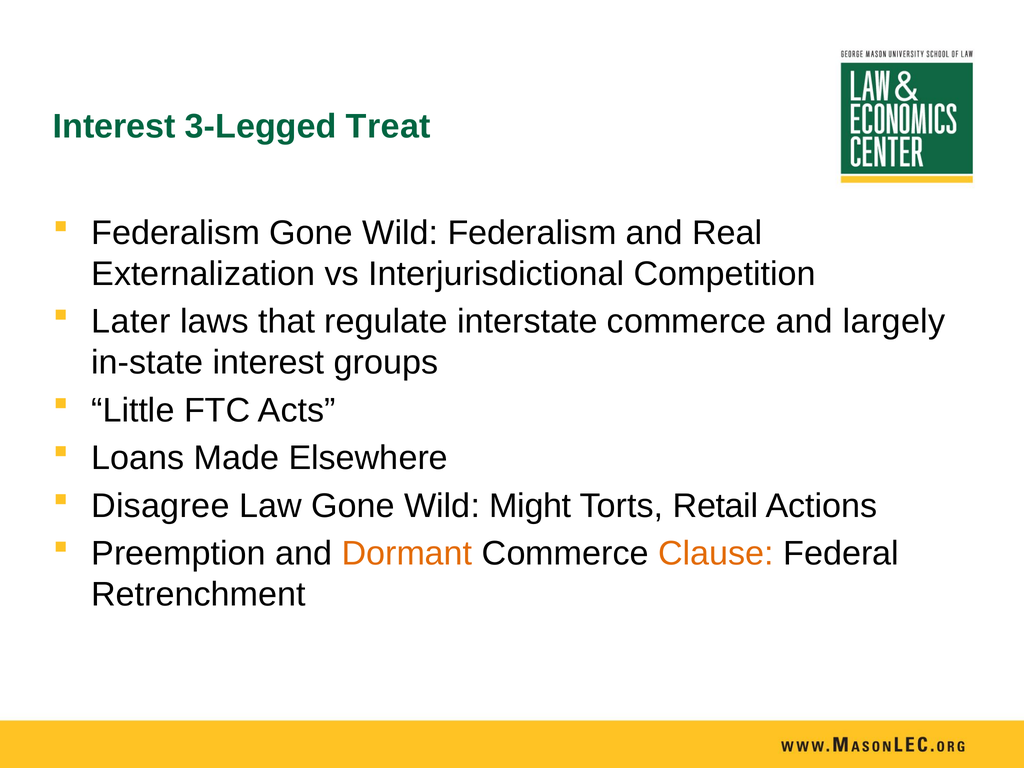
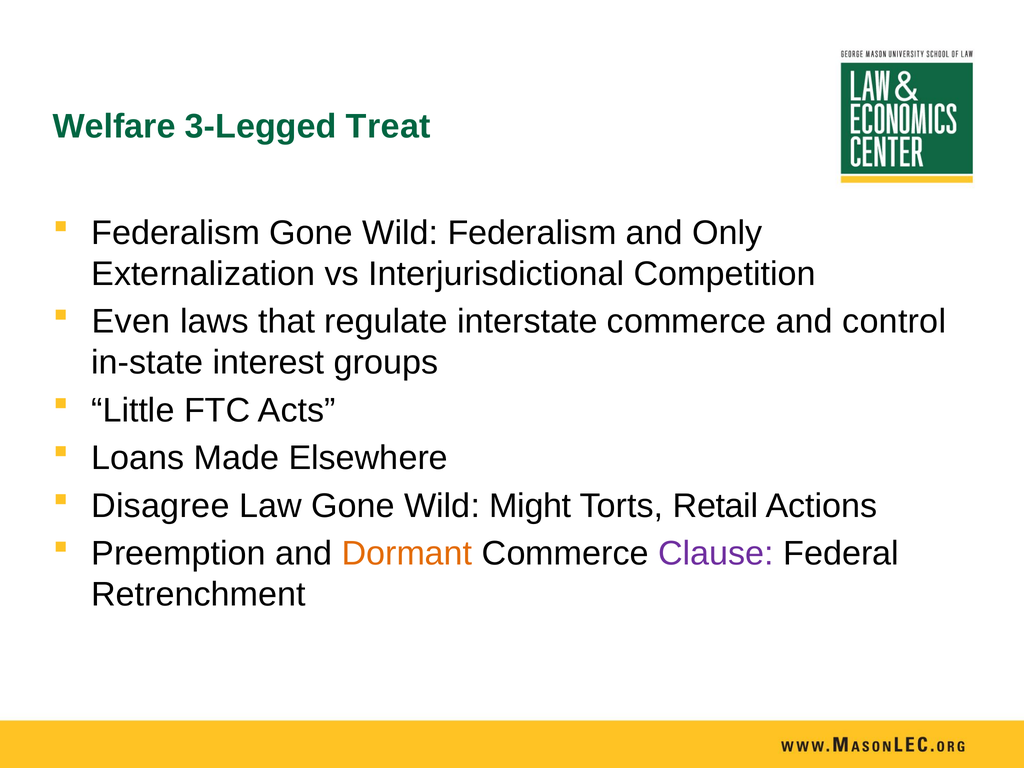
Interest: Interest -> Welfare (114, 127)
Real: Real -> Only (727, 233)
Later: Later -> Even (131, 322)
largely: largely -> control (894, 322)
Clause colour: orange -> purple (716, 554)
